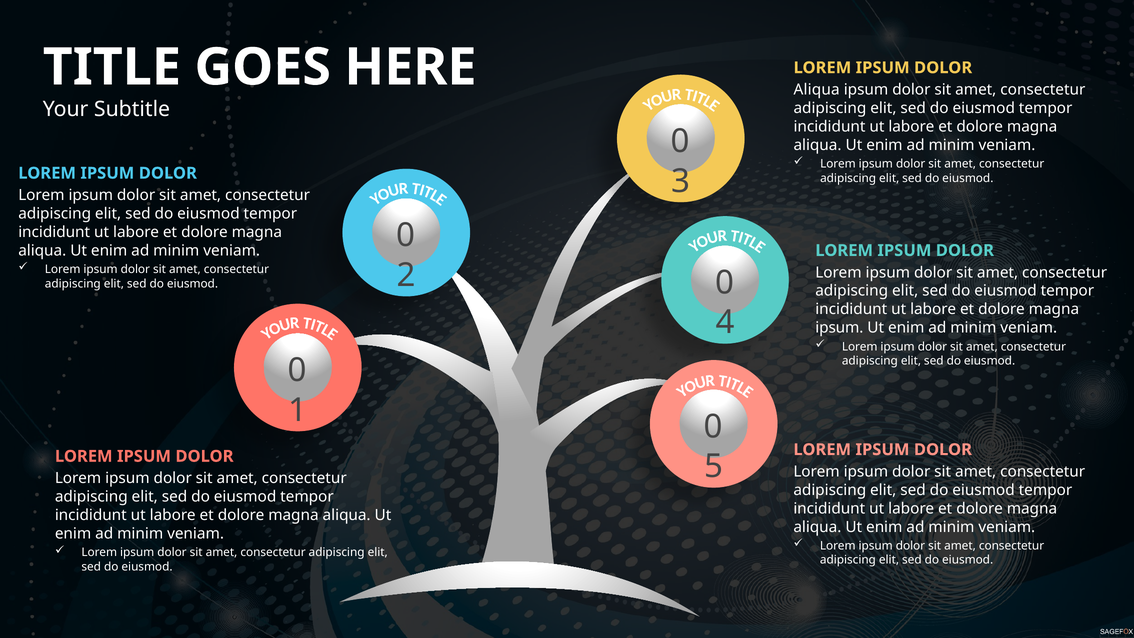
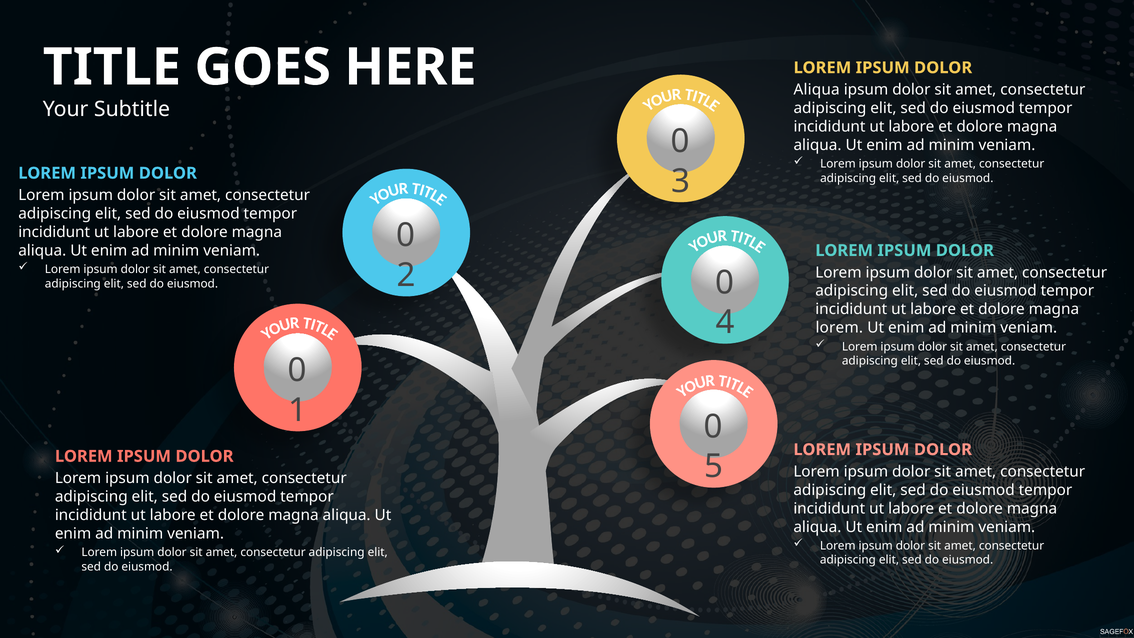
ipsum: ipsum -> lorem (839, 328)
